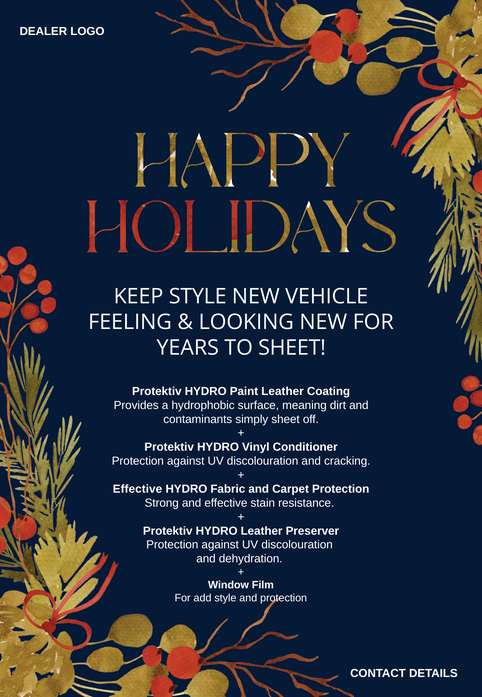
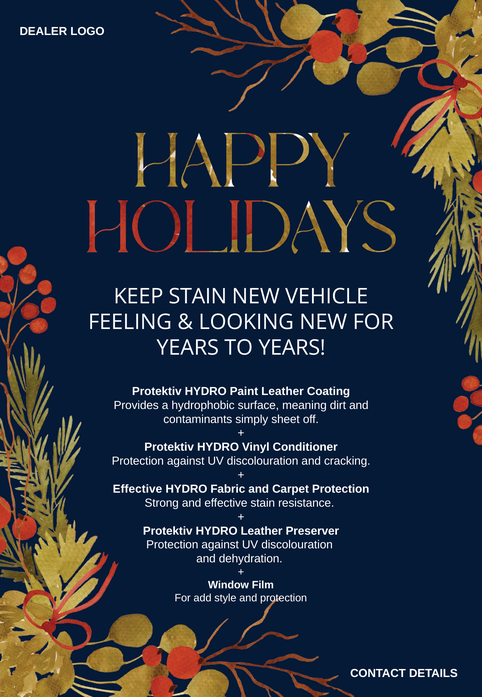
KEEP STYLE: STYLE -> STAIN (198, 296)
TO SHEET: SHEET -> YEARS (292, 347)
